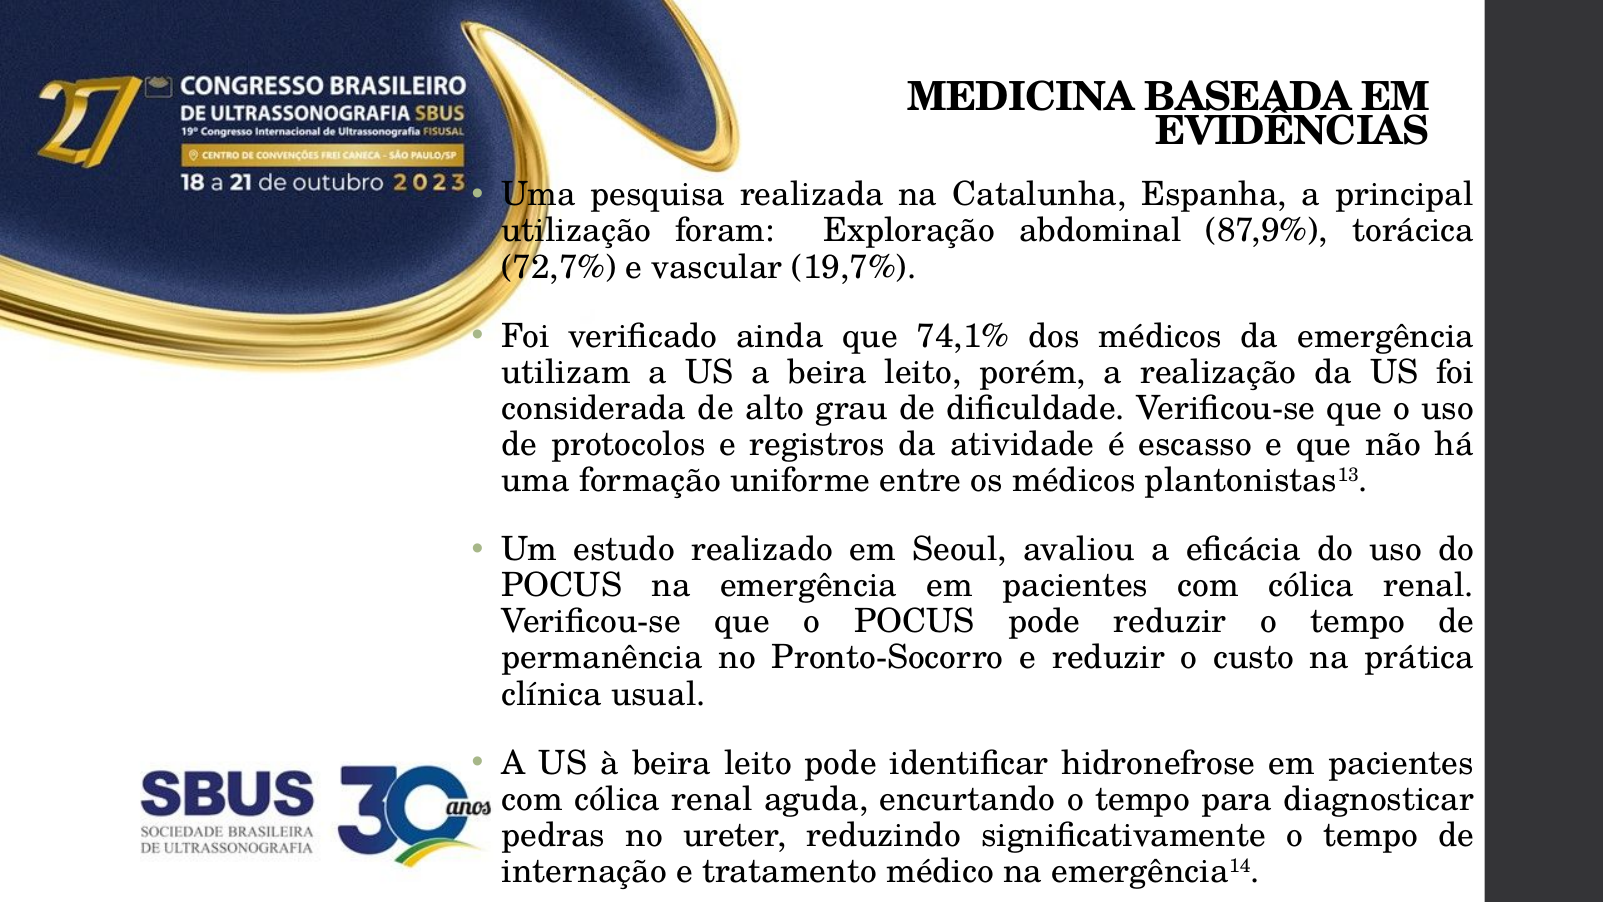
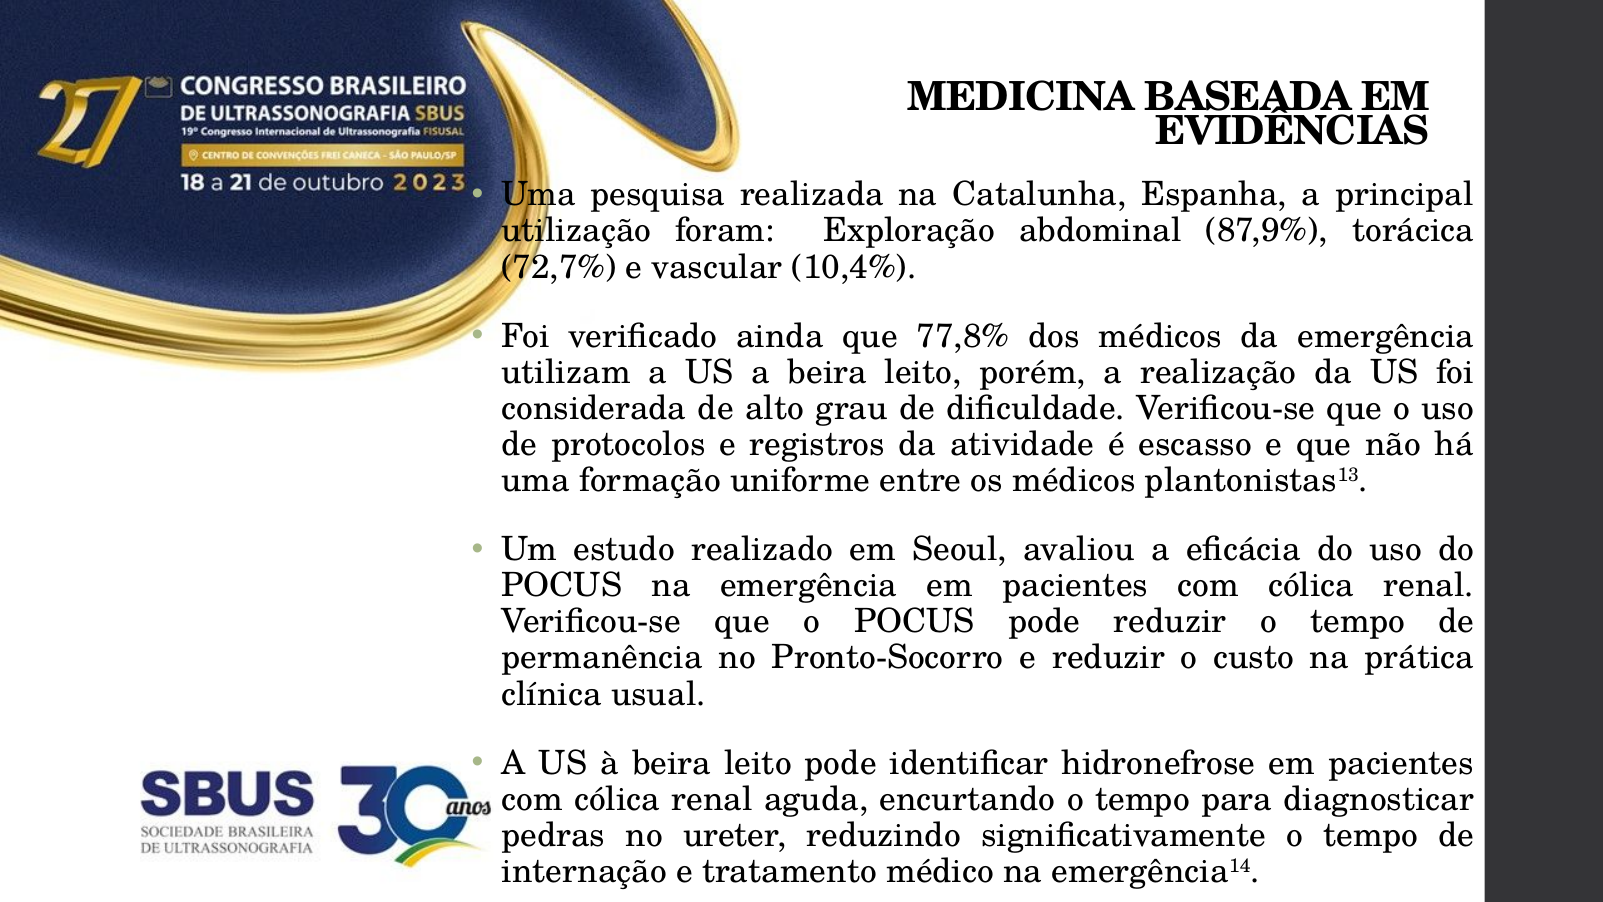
19,7%: 19,7% -> 10,4% (854, 267)
74,1%: 74,1% -> 77,8% (963, 336)
